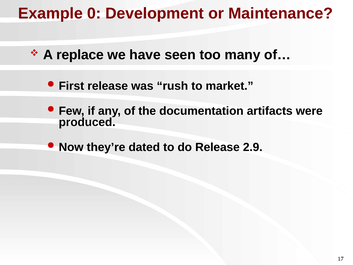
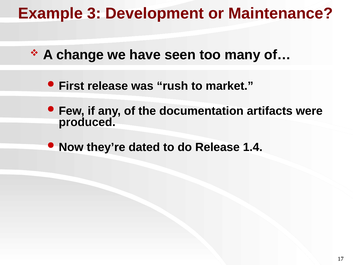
0: 0 -> 3 (94, 13)
replace: replace -> change (80, 55)
2.9: 2.9 -> 1.4 (253, 147)
